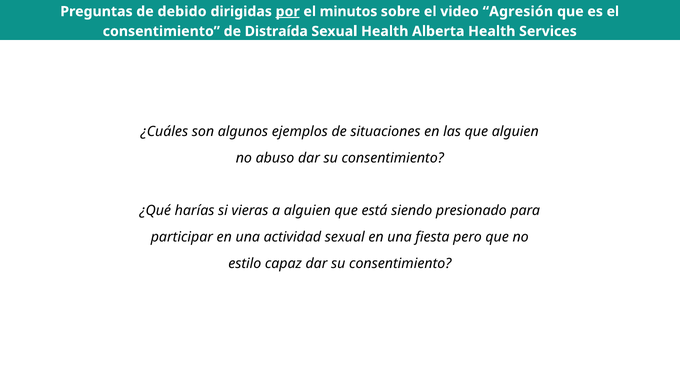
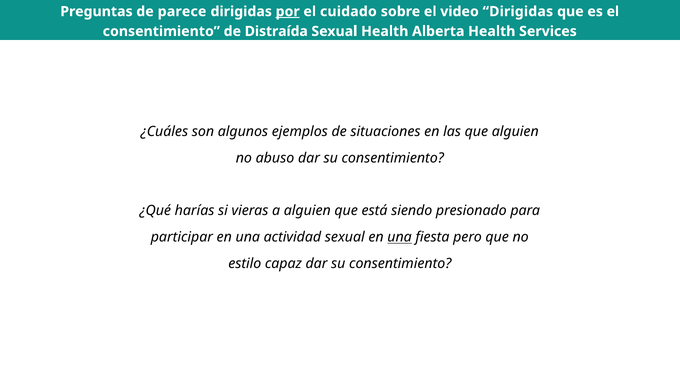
debido: debido -> parece (182, 12)
minutos: minutos -> cuidado (348, 12)
video Agresión: Agresión -> Dirigidas (518, 12)
una underline: none -> present (400, 238)
